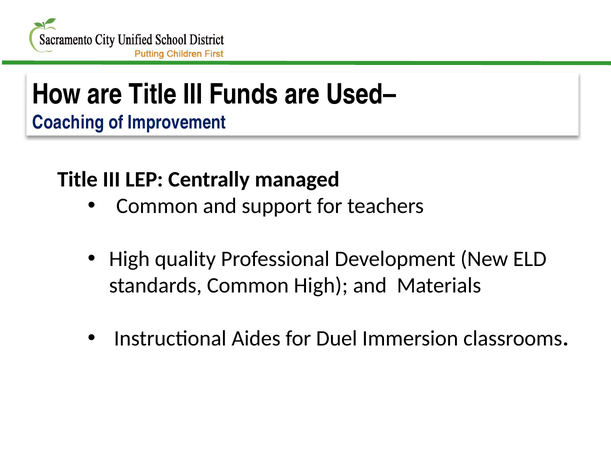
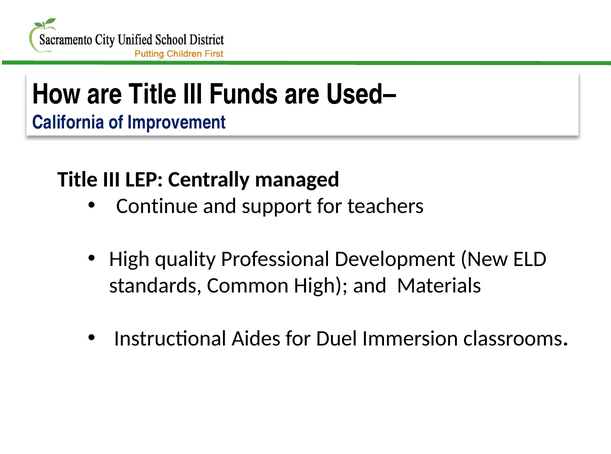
Coaching: Coaching -> California (68, 122)
Common: Common -> Continue (157, 206)
